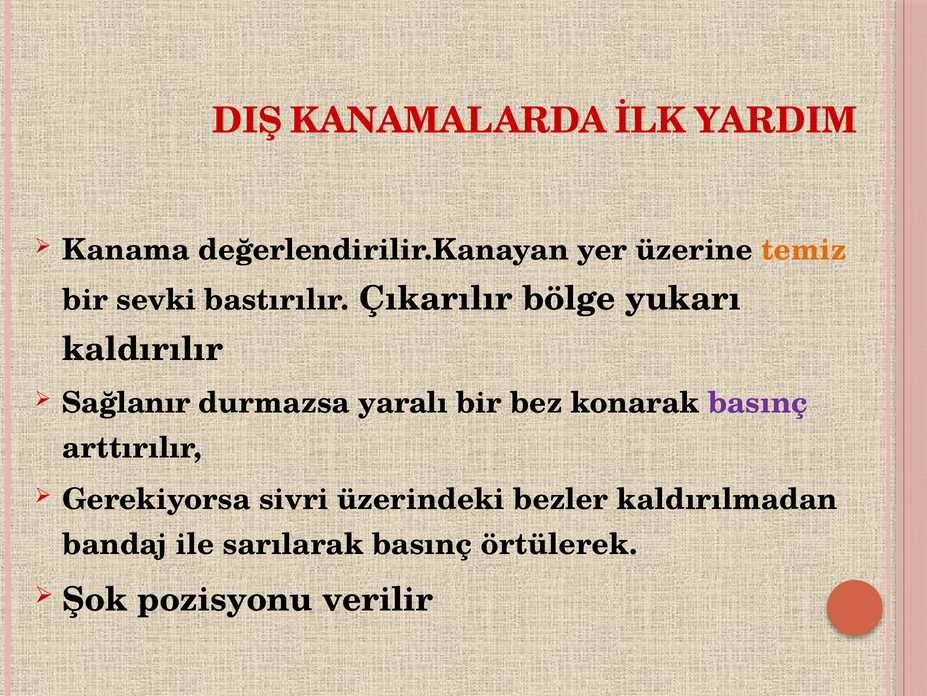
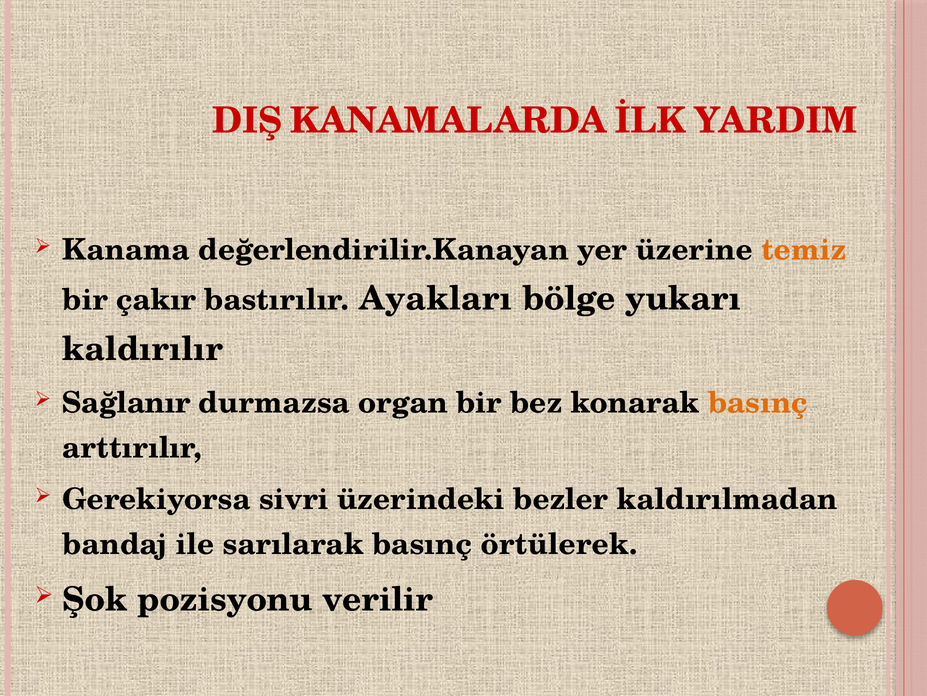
sevki: sevki -> çakır (156, 300)
Çıkarılır: Çıkarılır -> Ayakları (436, 298)
yaralı: yaralı -> organ (403, 403)
basınç colour: purple -> orange (758, 403)
